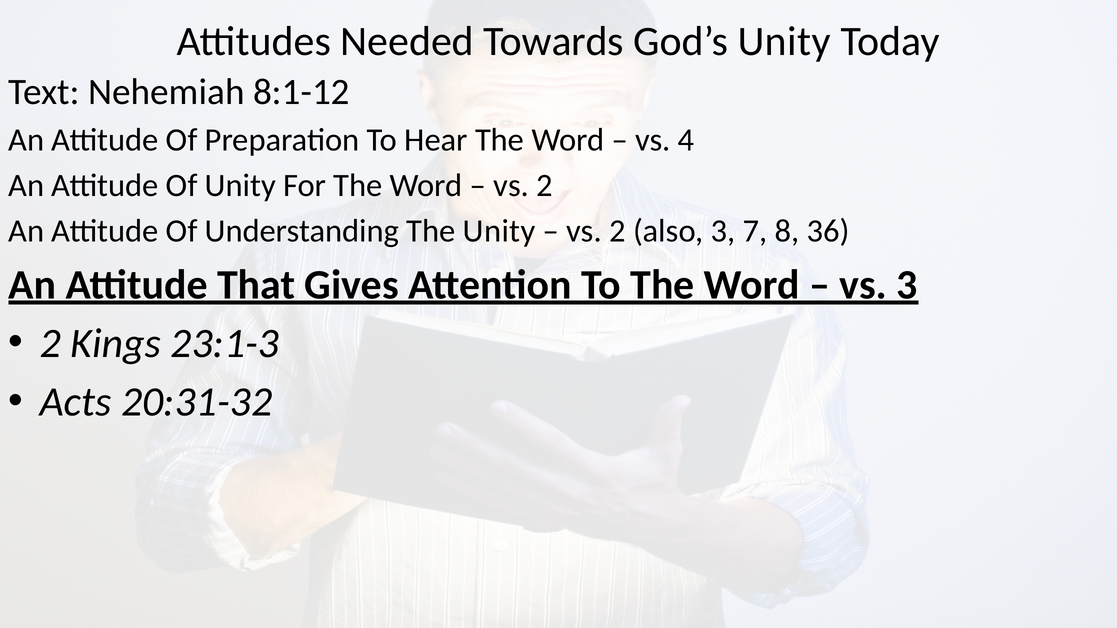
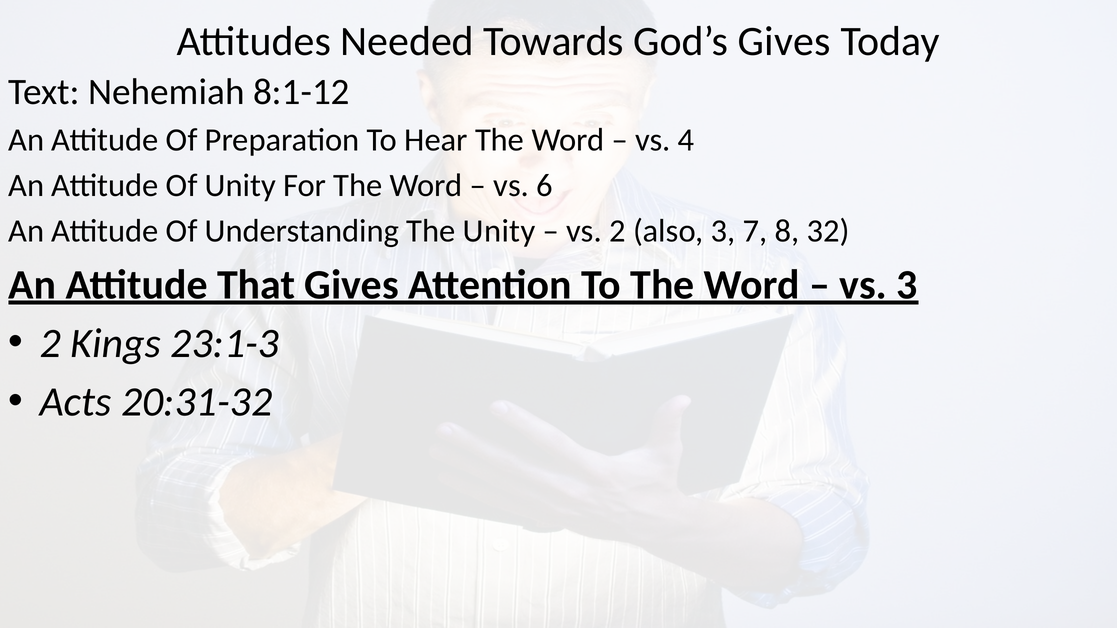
God’s Unity: Unity -> Gives (784, 41)
2: 2 -> 6 (544, 186)
36: 36 -> 32 (828, 231)
